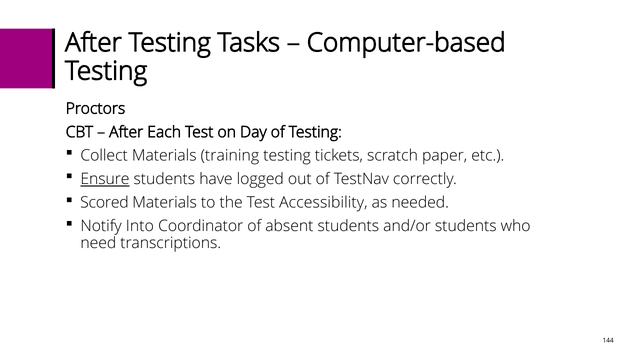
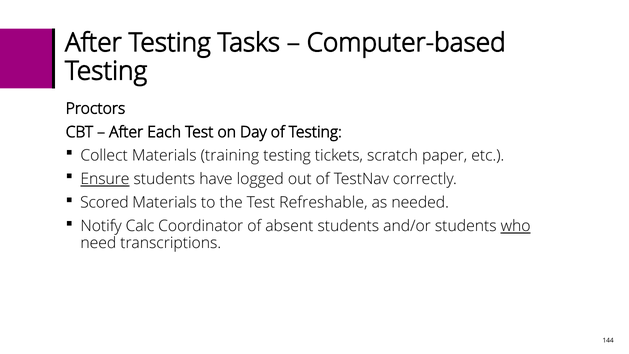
Accessibility: Accessibility -> Refreshable (323, 203)
Into: Into -> Calc (140, 226)
who underline: none -> present (516, 226)
